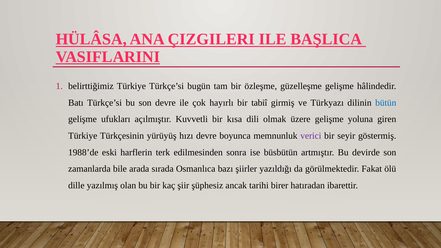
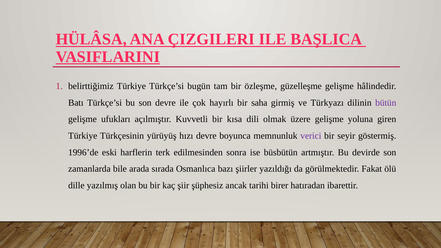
tabiî: tabiî -> saha (259, 103)
bütün colour: blue -> purple (386, 103)
1988’de: 1988’de -> 1996’de (83, 152)
